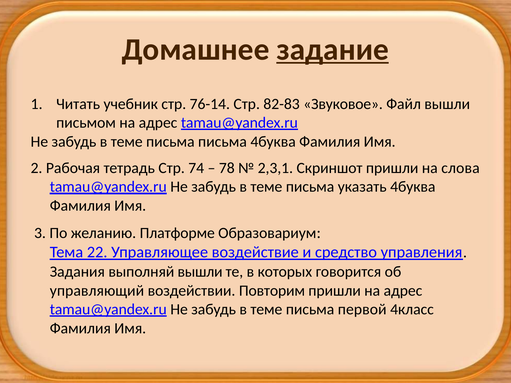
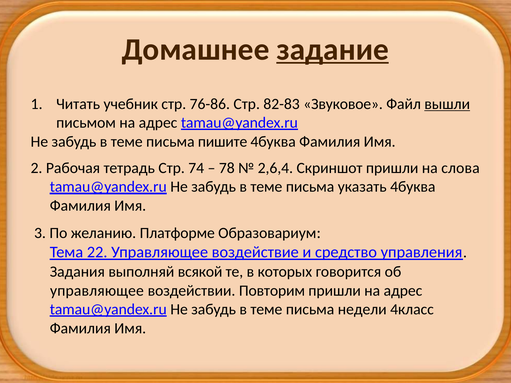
76-14: 76-14 -> 76-86 (210, 104)
вышли underline: none -> present (447, 104)
письма письма: письма -> пишите (223, 142)
2,3,1: 2,3,1 -> 2,6,4 (275, 168)
выполняй вышли: вышли -> всякой (200, 272)
управляющий: управляющий -> управляющее (97, 291)
первой: первой -> недели (362, 309)
